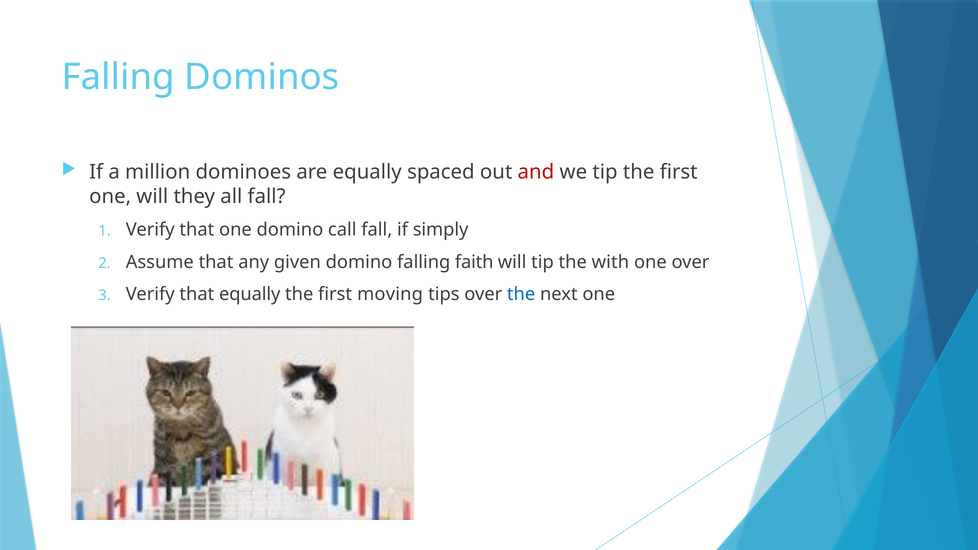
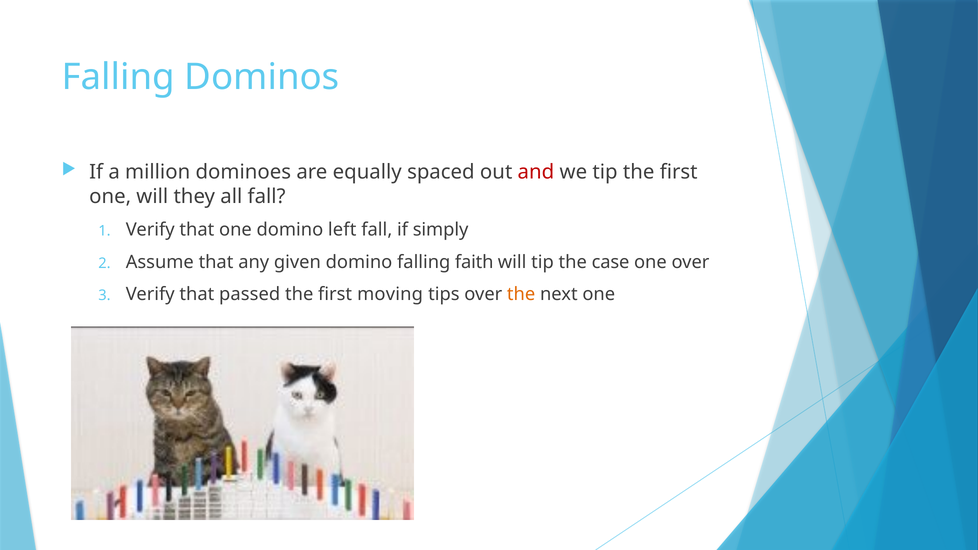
call: call -> left (342, 230)
with: with -> case (611, 262)
that equally: equally -> passed (250, 294)
the colour: blue -> orange (521, 294)
